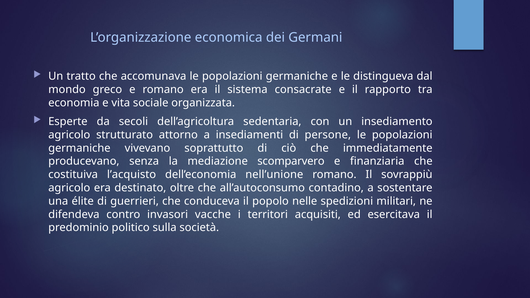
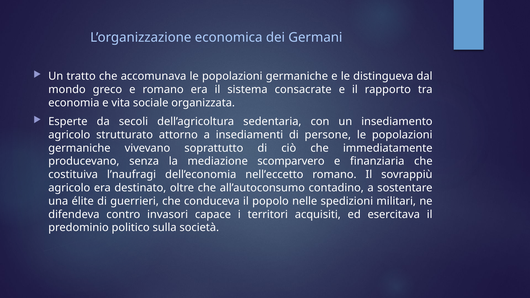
l’acquisto: l’acquisto -> l’naufragi (132, 175)
nell’unione: nell’unione -> nell’eccetto (274, 175)
vacche: vacche -> capace (213, 214)
